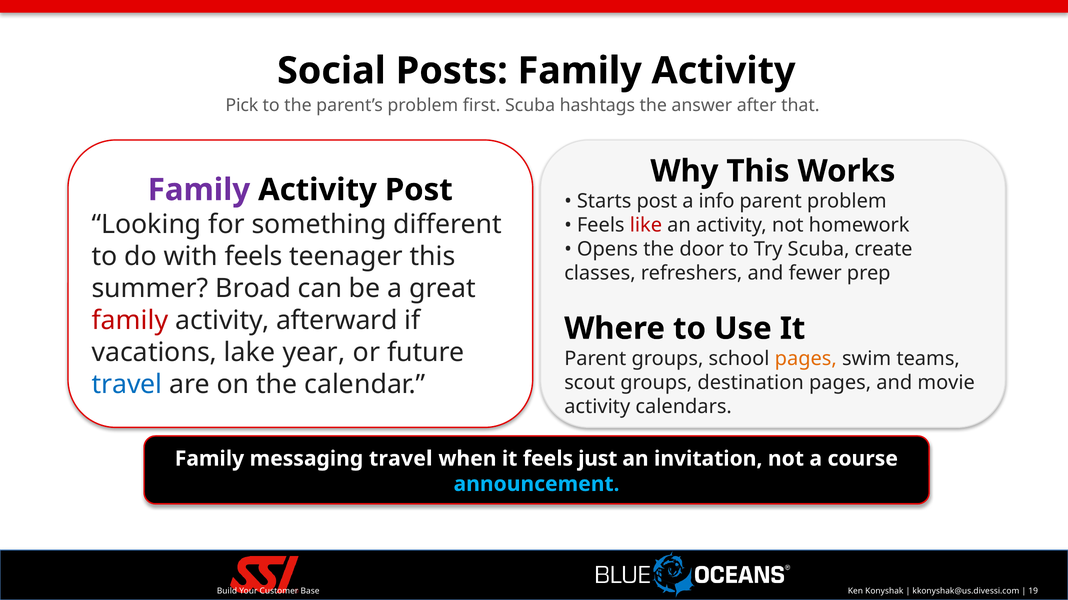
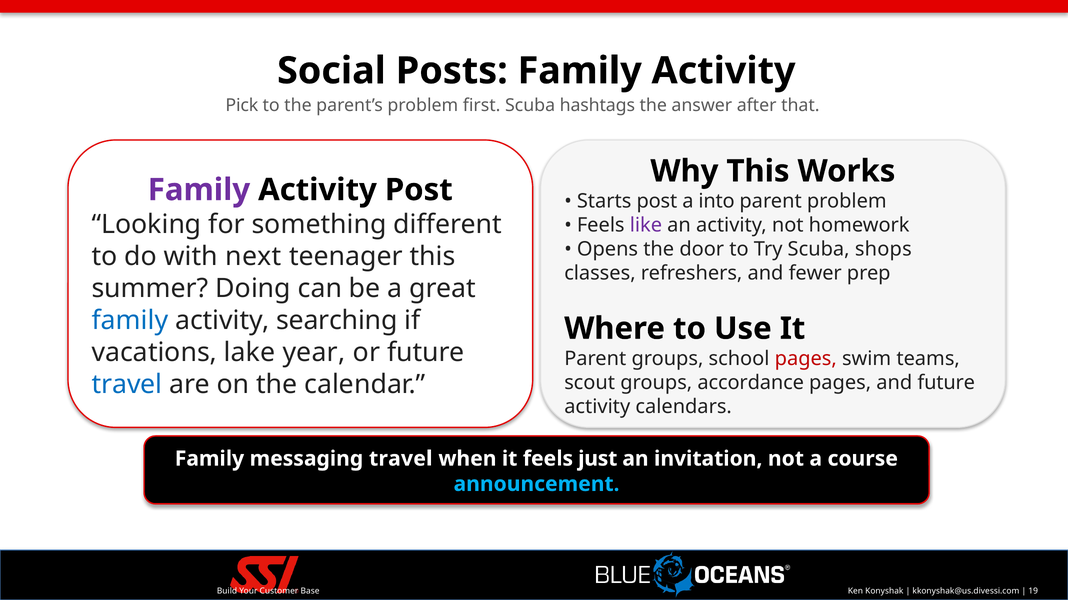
info: info -> into (717, 201)
like colour: red -> purple (646, 225)
create: create -> shops (883, 249)
with feels: feels -> next (253, 257)
Broad: Broad -> Doing (253, 289)
family colour: red -> blue (130, 321)
afterward: afterward -> searching (337, 321)
pages colour: orange -> red (806, 359)
destination: destination -> accordance (751, 383)
and movie: movie -> future (946, 383)
